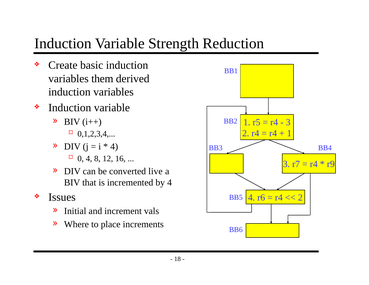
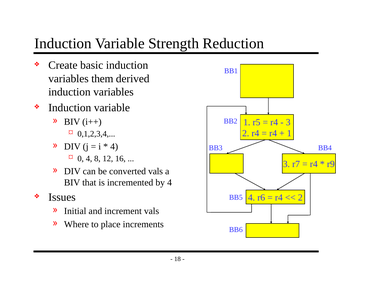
converted live: live -> vals (156, 171)
